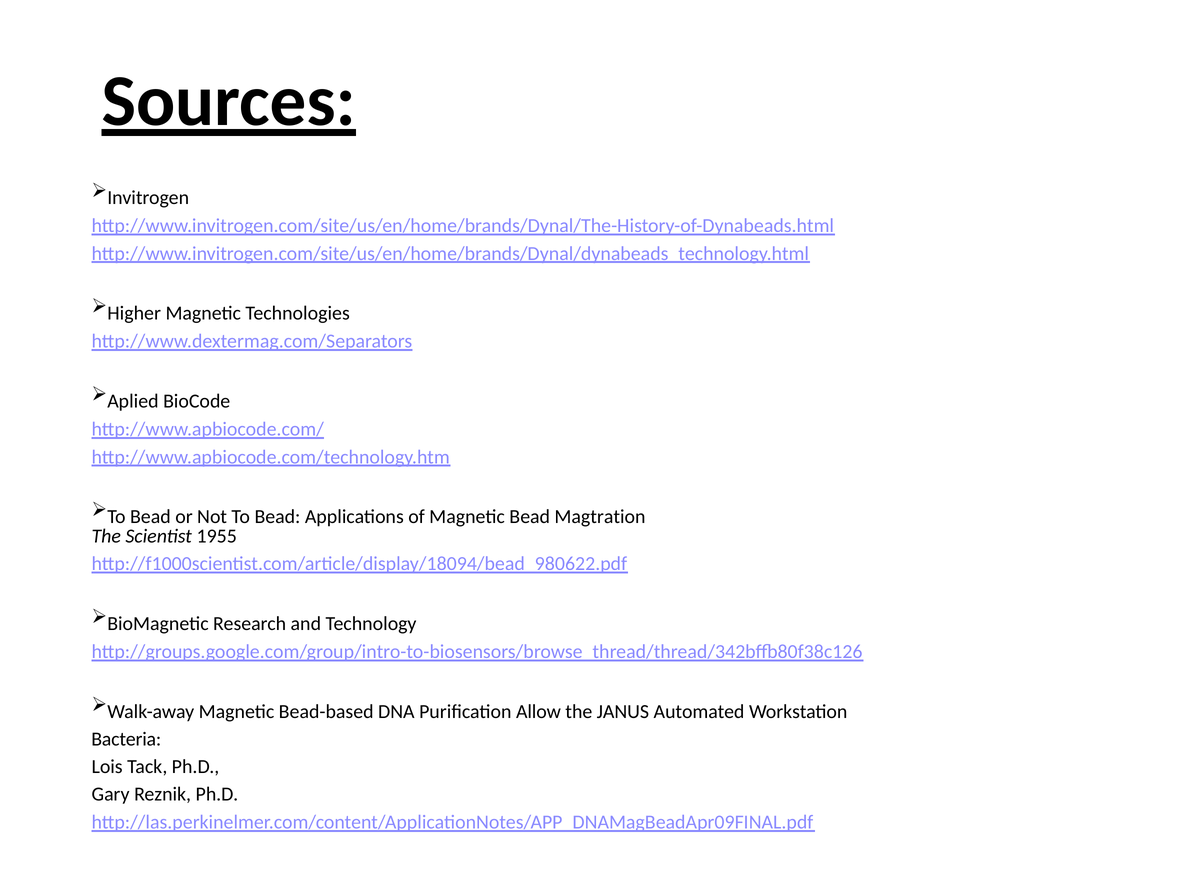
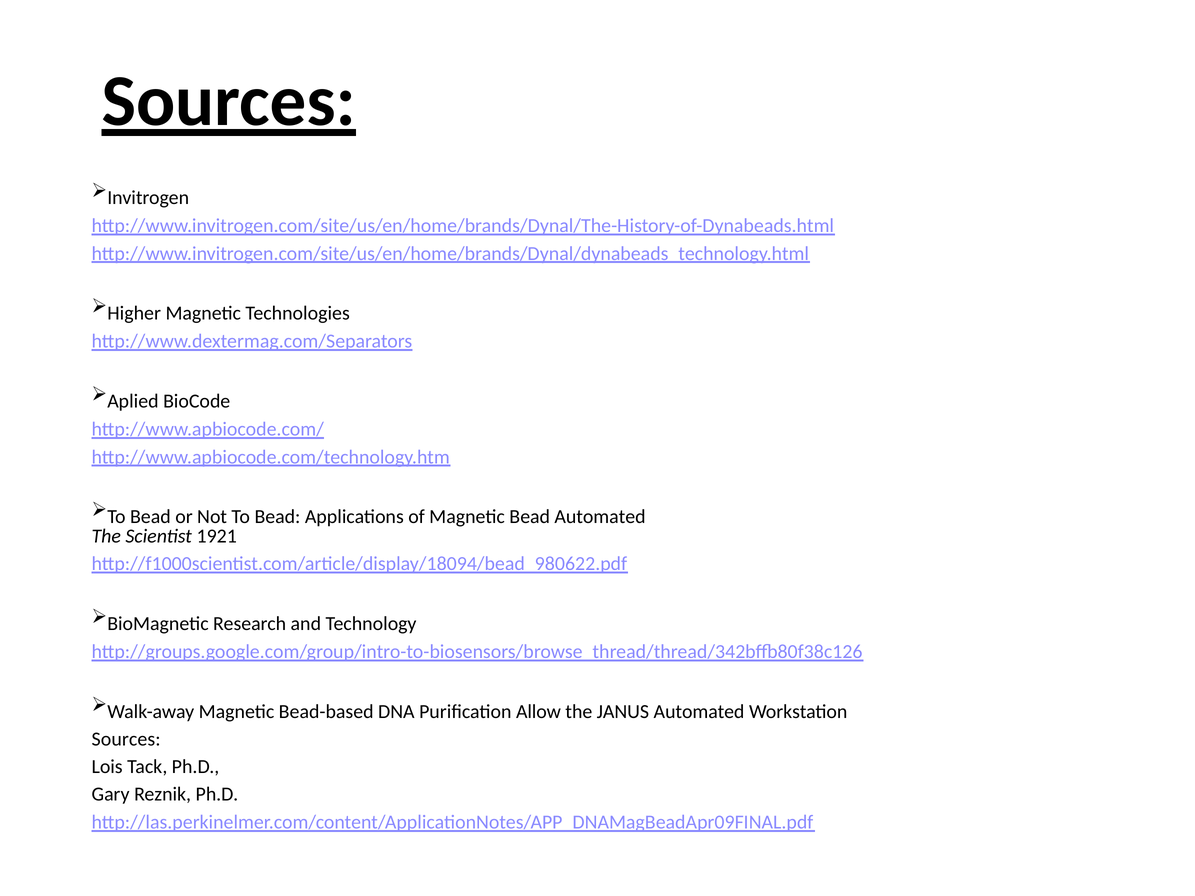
Bead Magtration: Magtration -> Automated (600, 517)
1955: 1955 -> 1921 (217, 536)
Bacteria: Bacteria -> Sources (126, 739)
